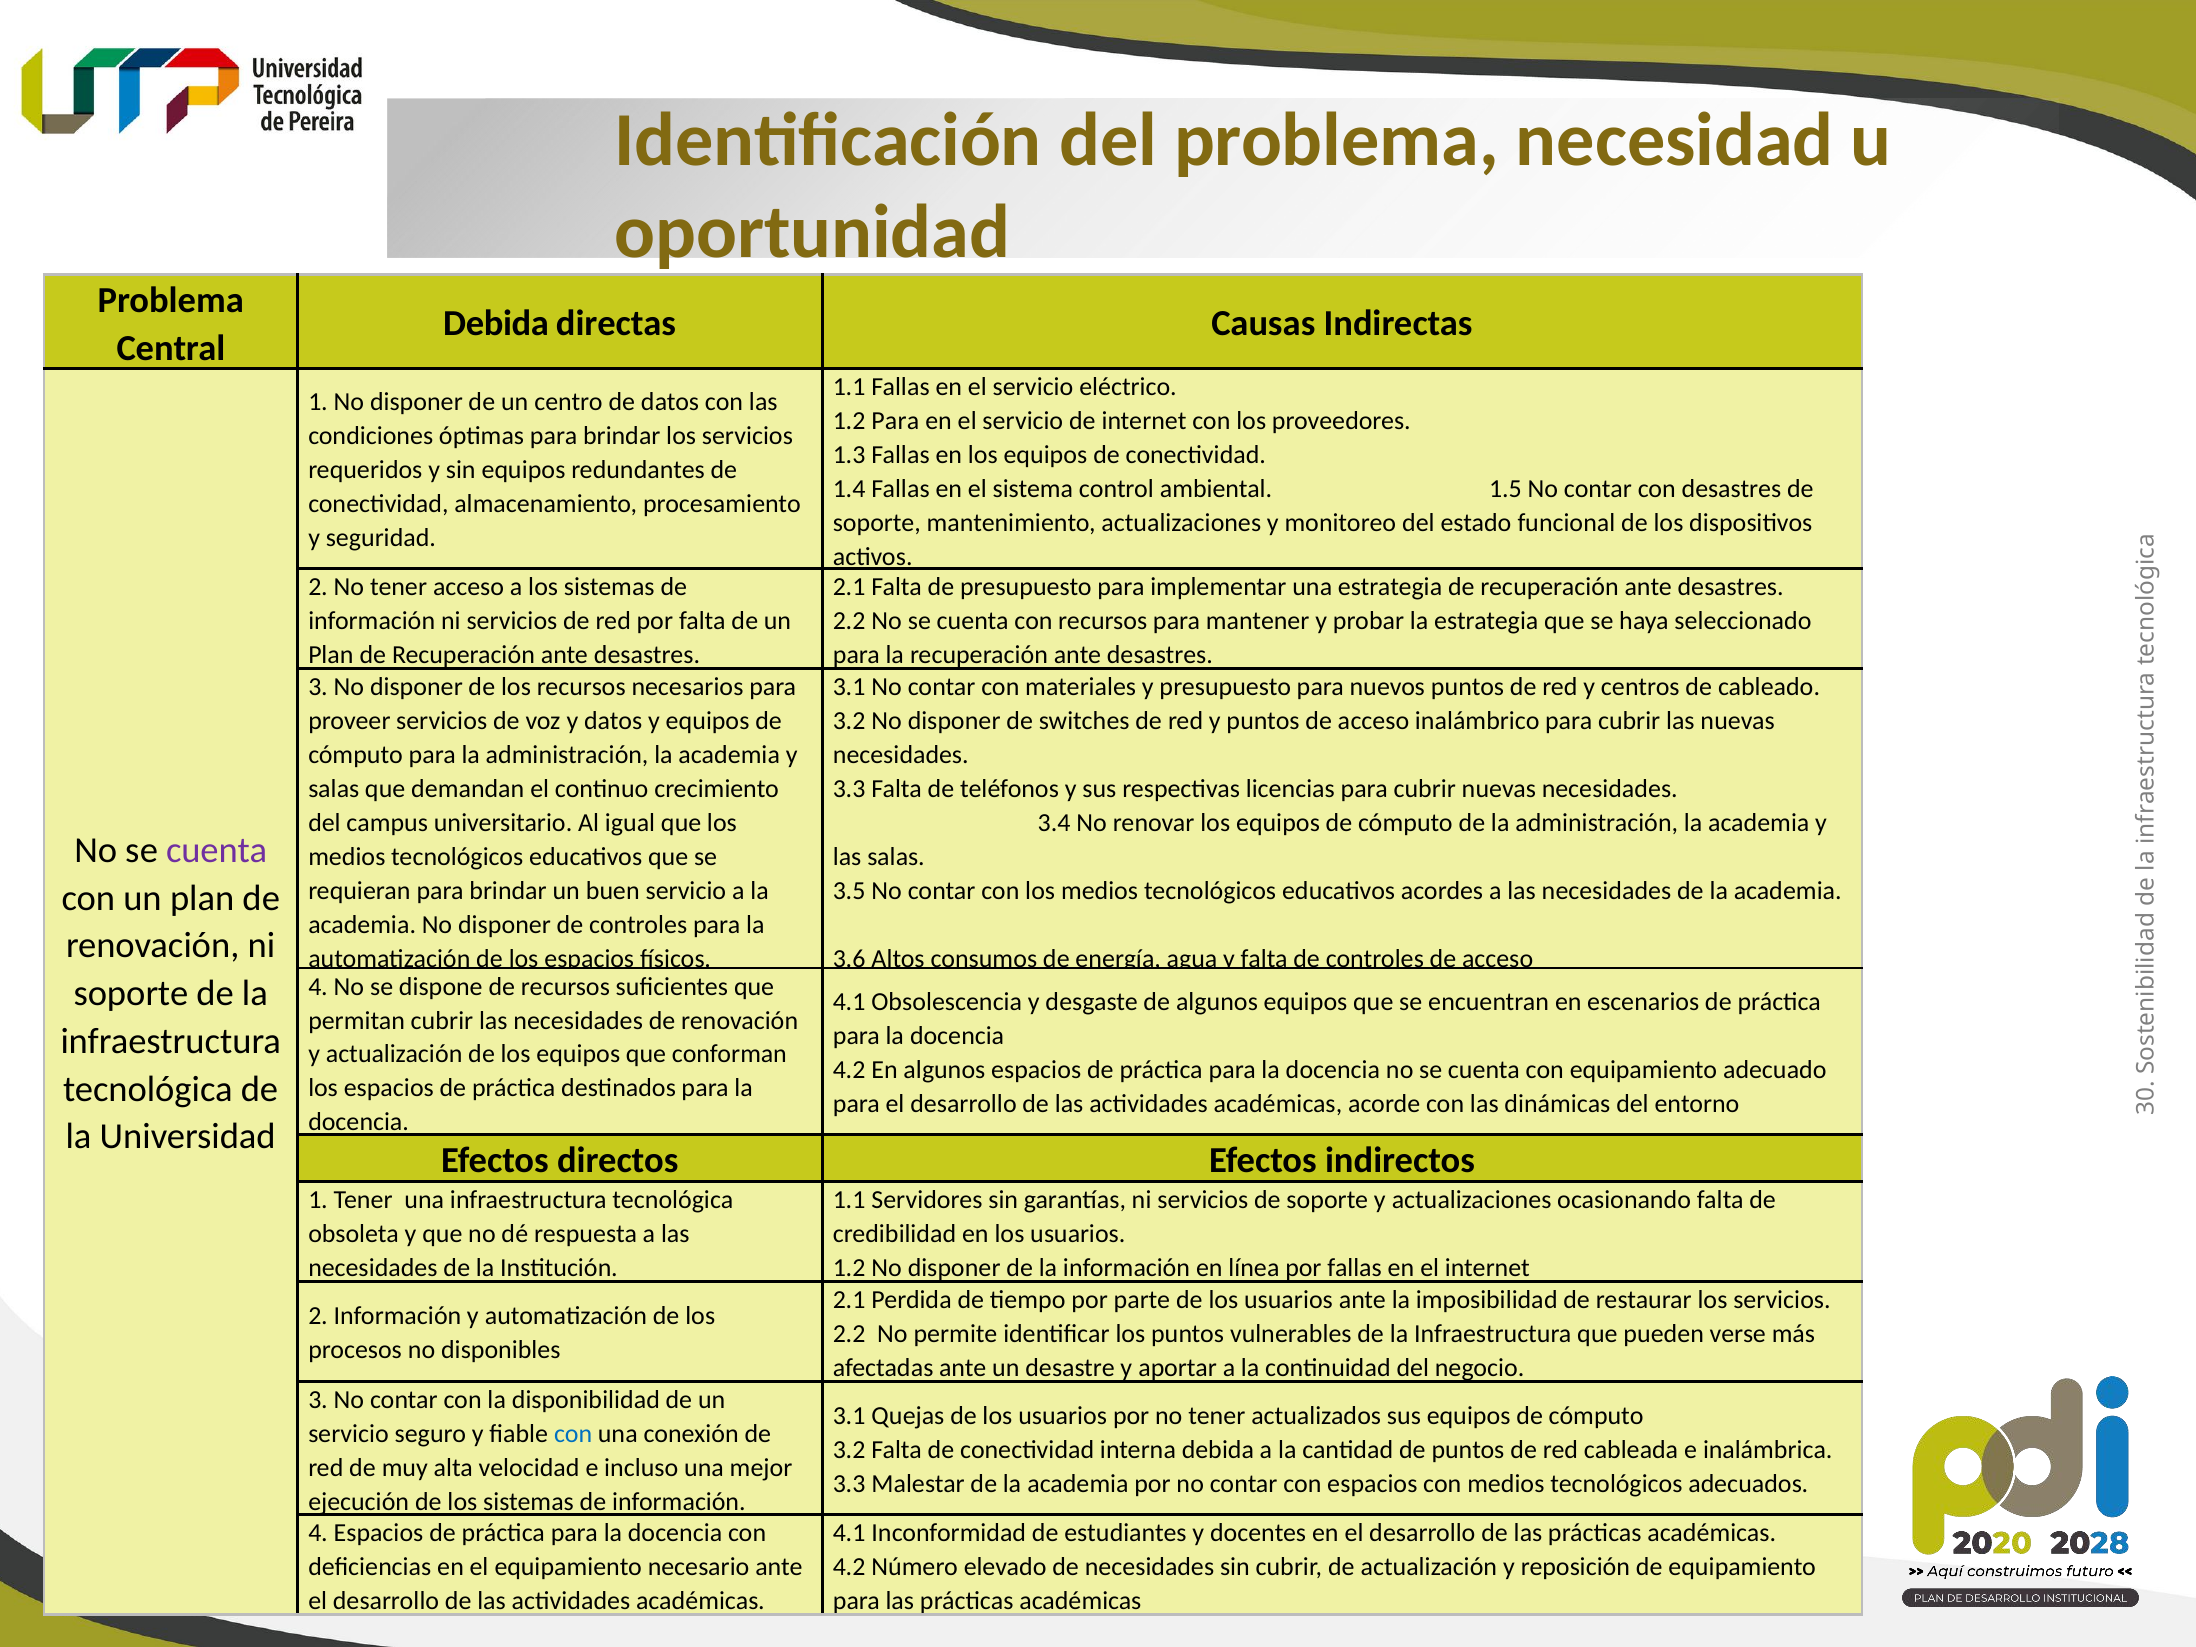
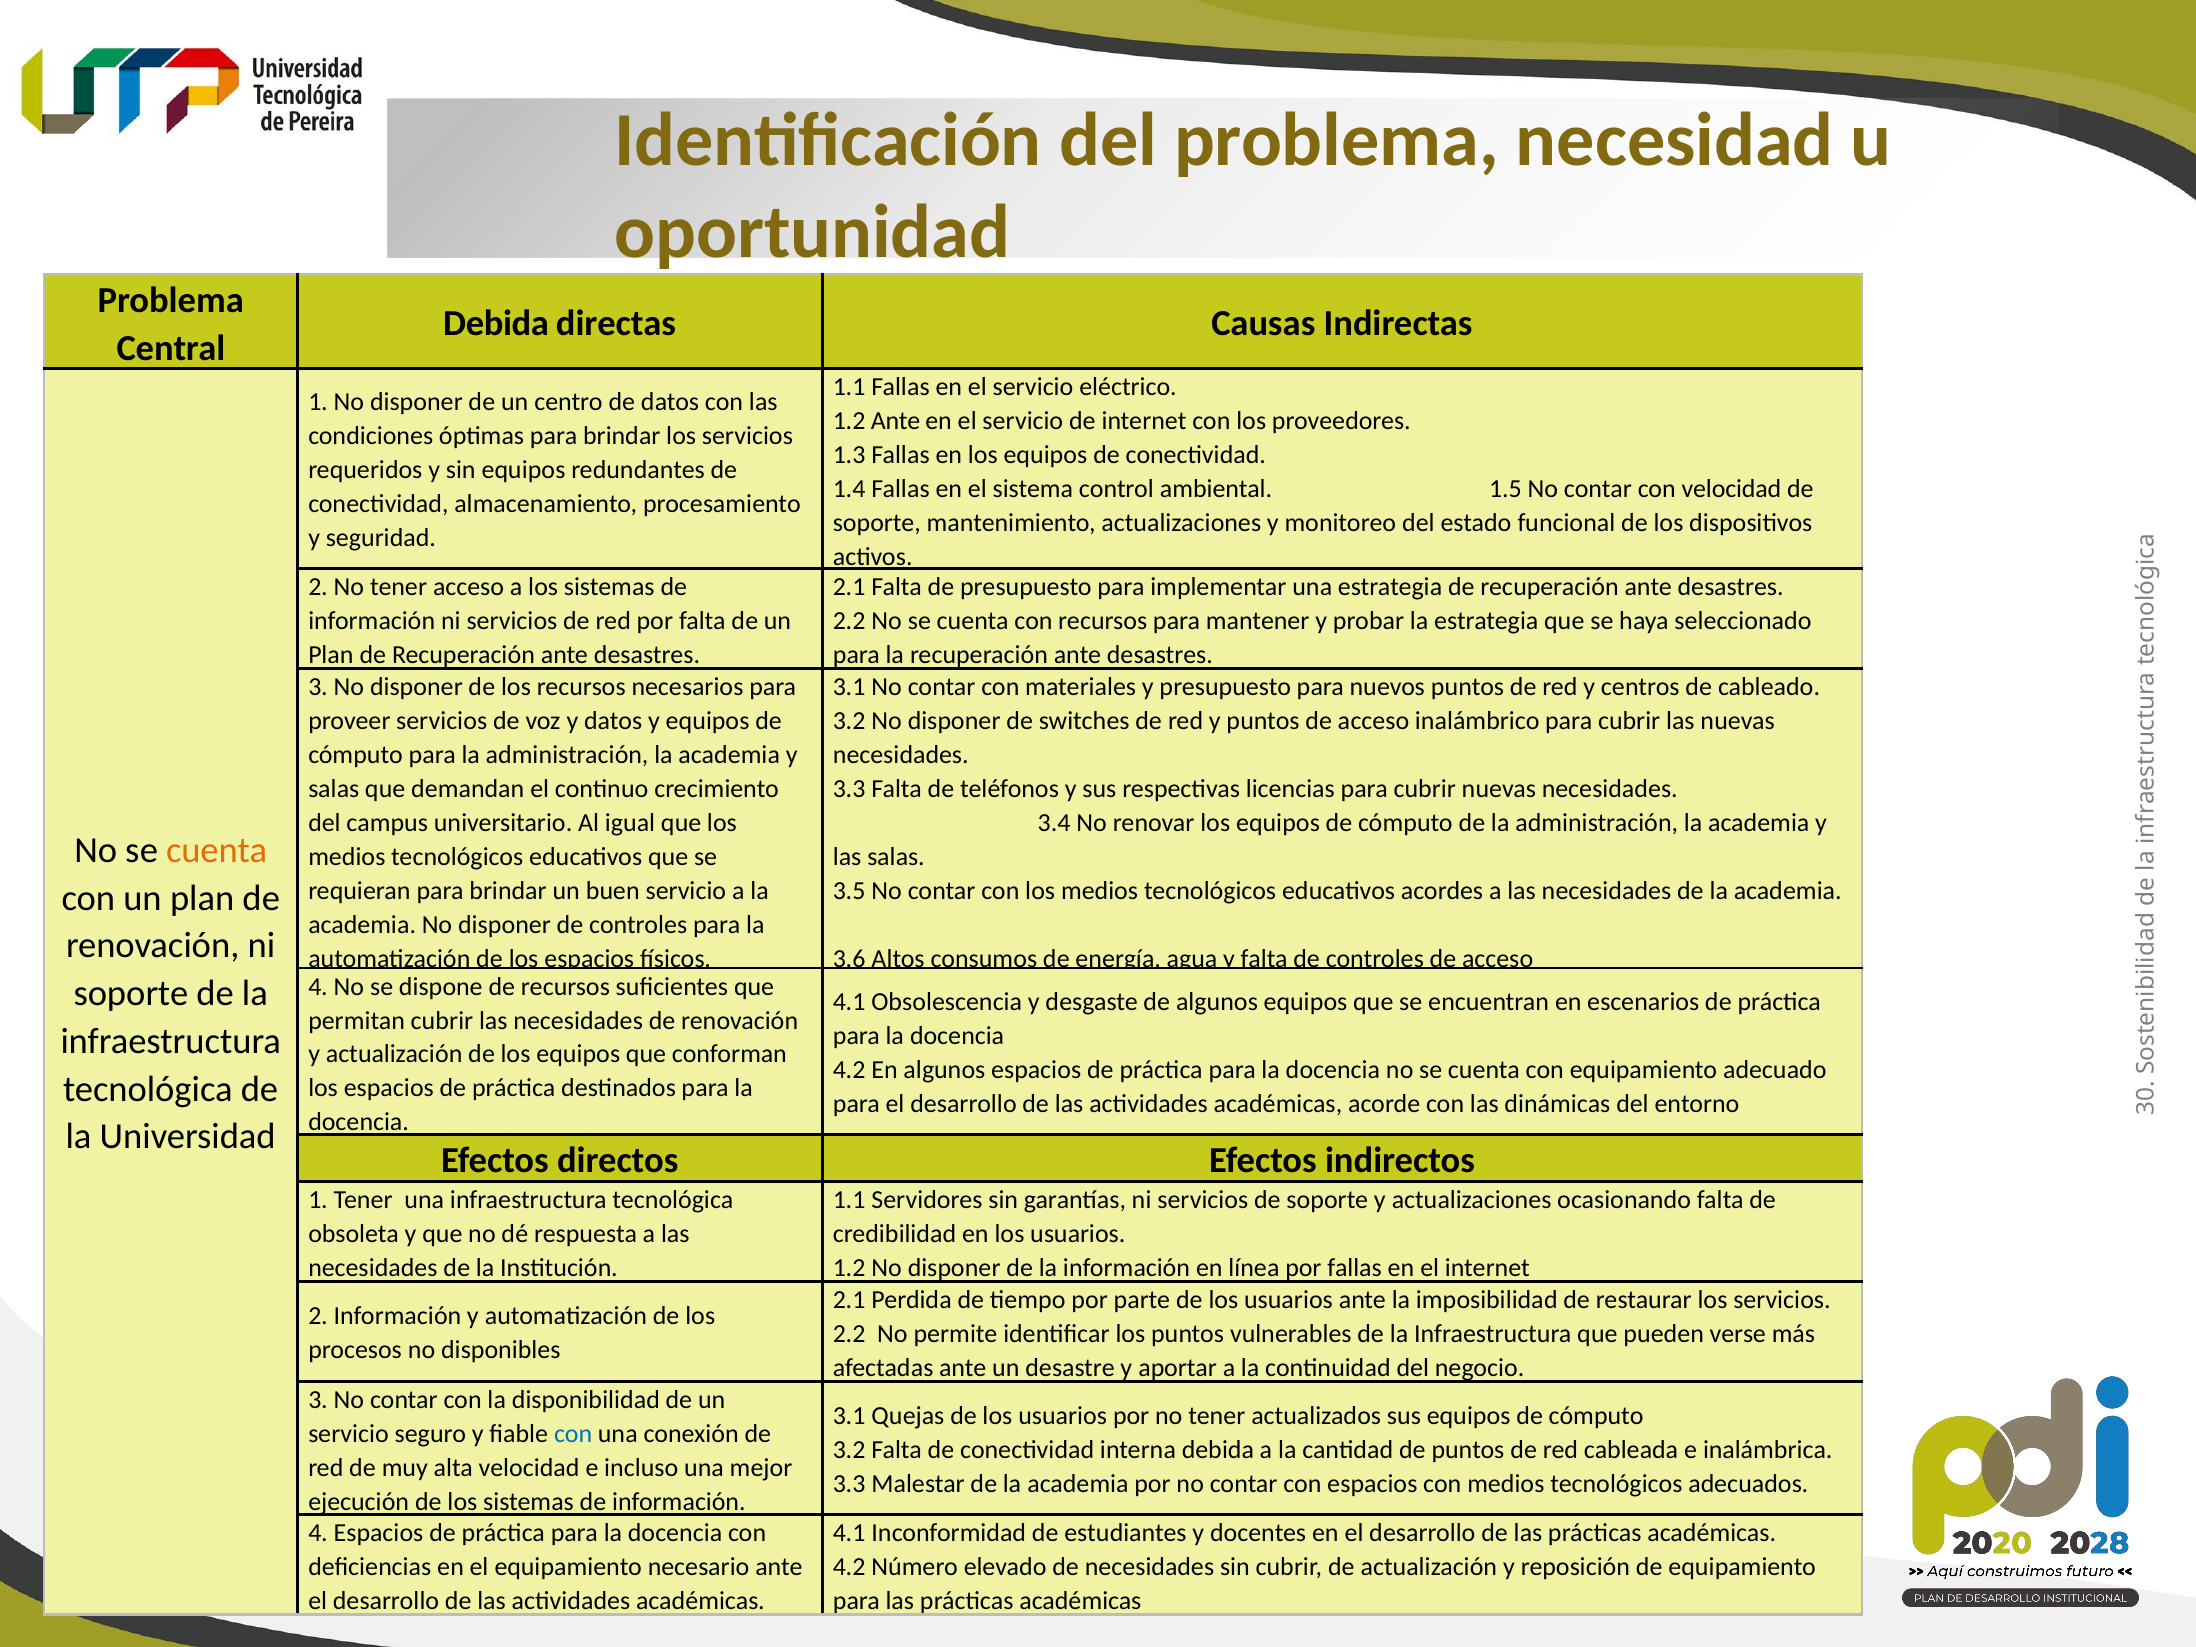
1.2 Para: Para -> Ante (896, 421)
con desastres: desastres -> velocidad (1731, 489)
cuenta colour: purple -> orange (217, 850)
